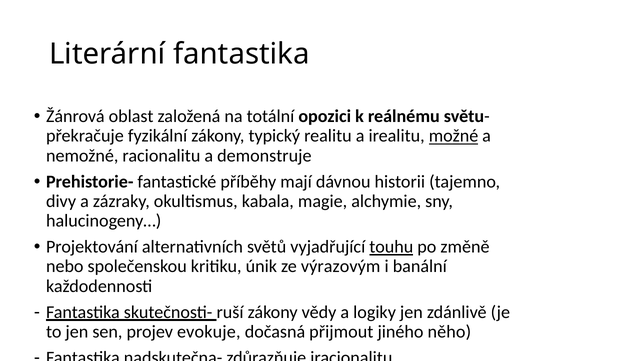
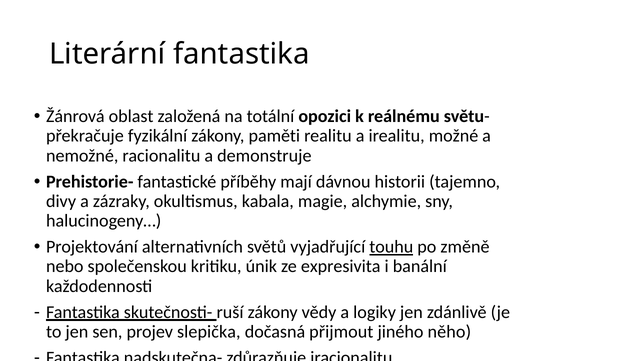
typický: typický -> paměti (274, 136)
možné underline: present -> none (454, 136)
výrazovým: výrazovým -> expresivita (341, 267)
evokuje: evokuje -> slepička (209, 332)
